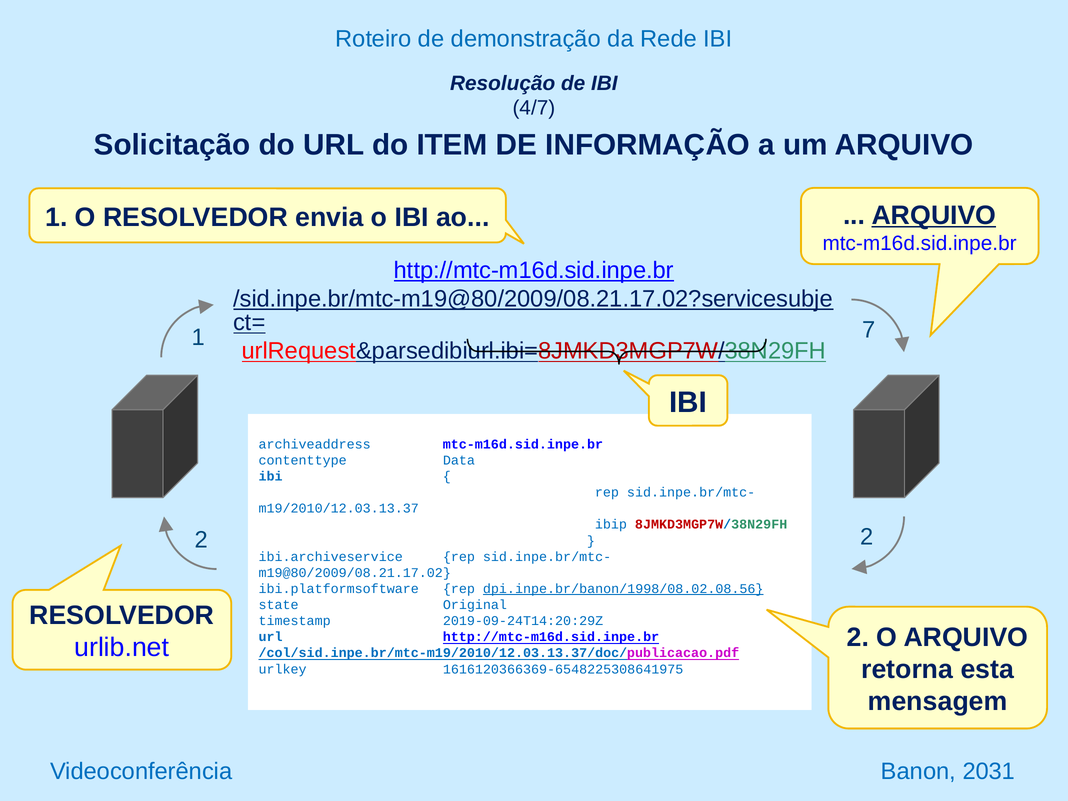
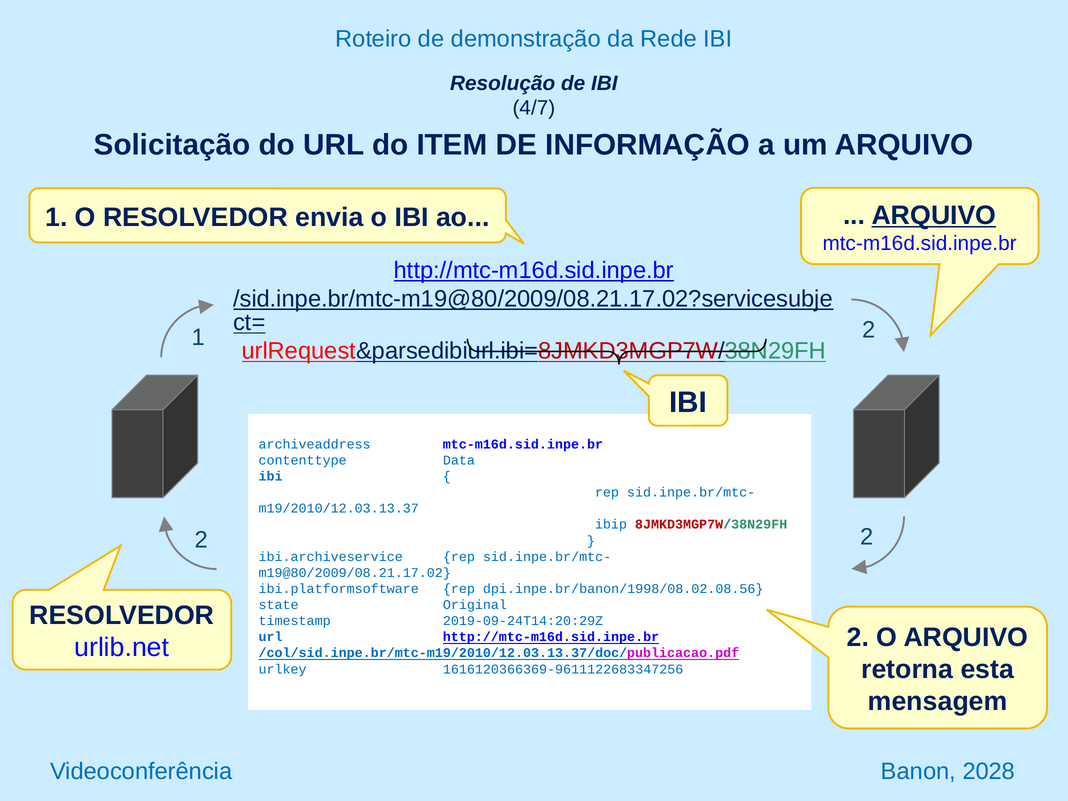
1 7: 7 -> 2 (869, 330)
dpi.inpe.br/banon/1998/08.02.08.56 underline: present -> none (623, 589)
1616120366369-6548225308641975: 1616120366369-6548225308641975 -> 1616120366369-9611122683347256 (563, 669)
2031: 2031 -> 2028 (989, 771)
